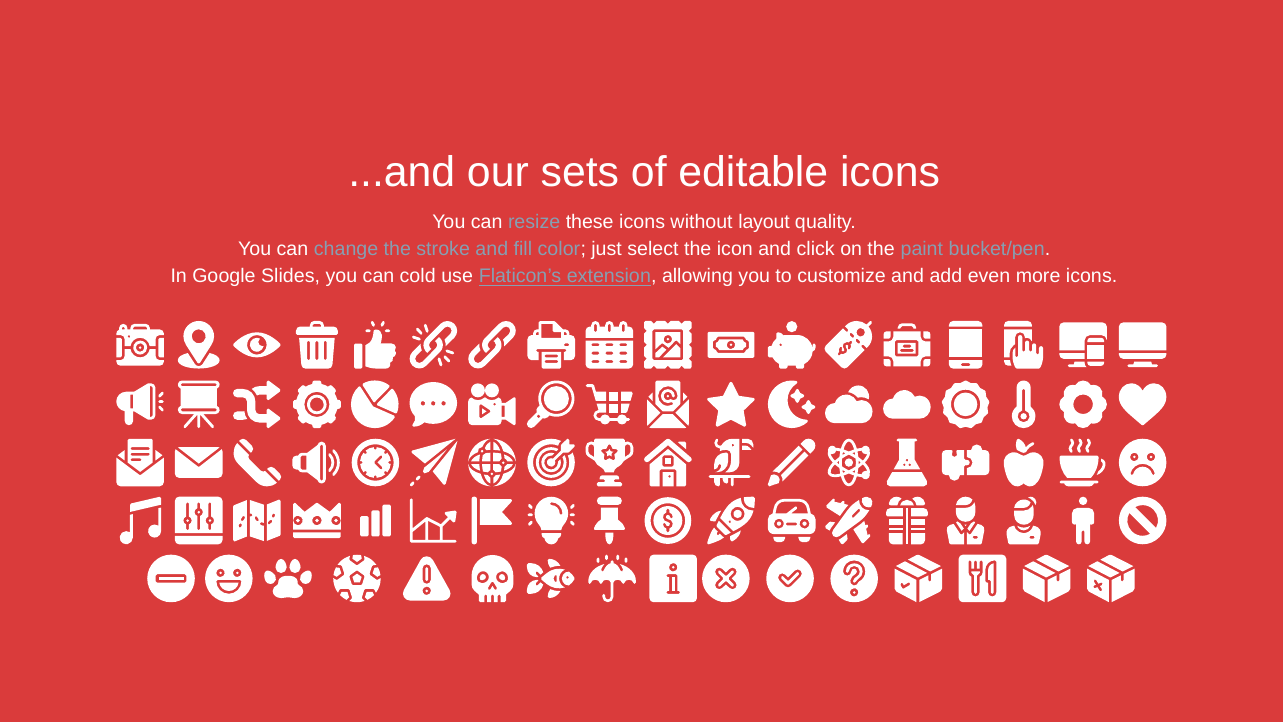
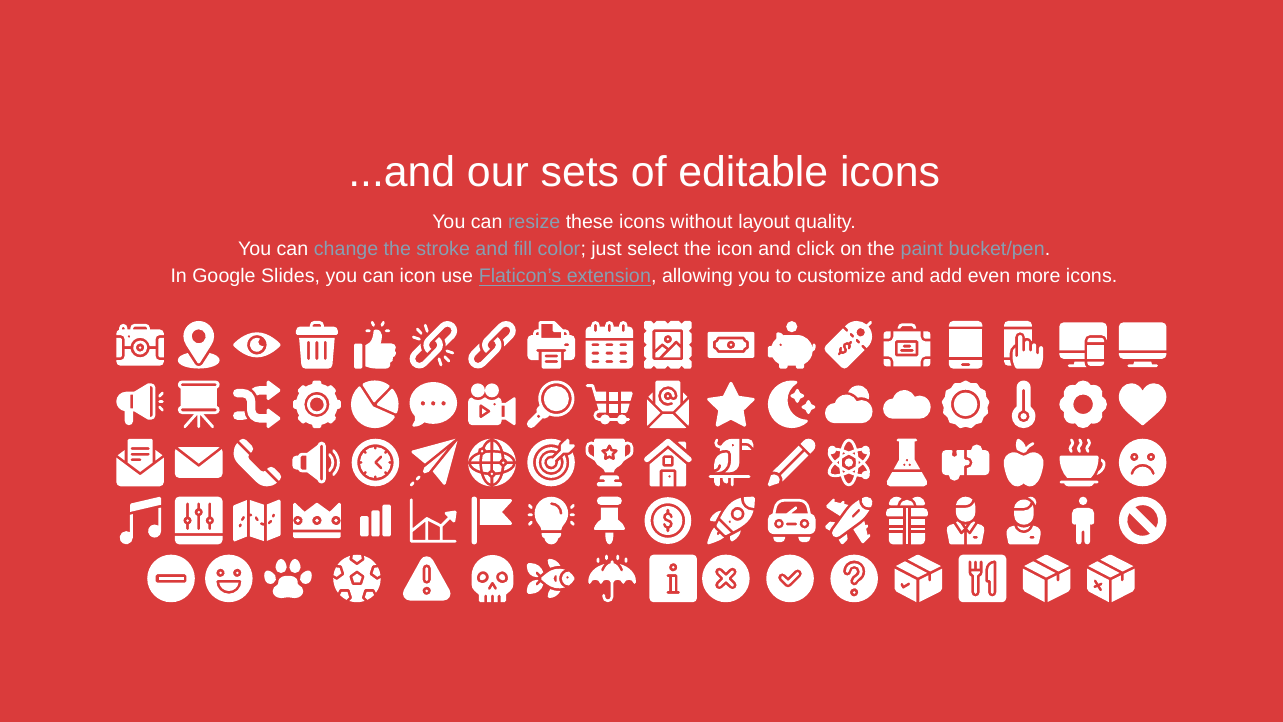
can cold: cold -> icon (418, 276)
